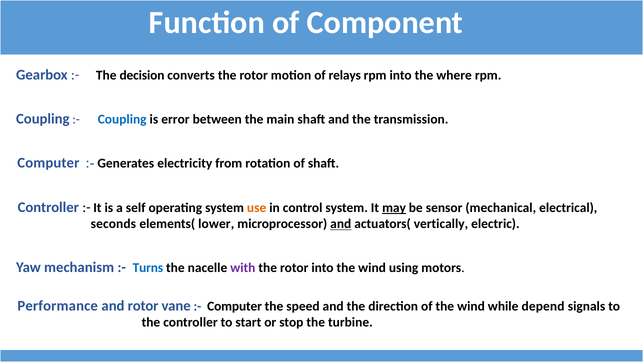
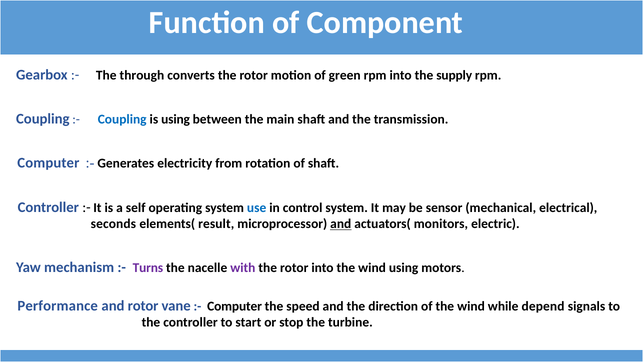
decision: decision -> through (142, 75)
relays: relays -> green (345, 75)
where: where -> supply (454, 75)
is error: error -> using (176, 119)
use colour: orange -> blue (257, 207)
may underline: present -> none (394, 207)
lower: lower -> result (216, 224)
vertically: vertically -> monitors (441, 224)
Turns colour: blue -> purple (148, 268)
